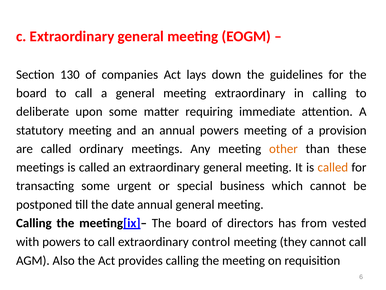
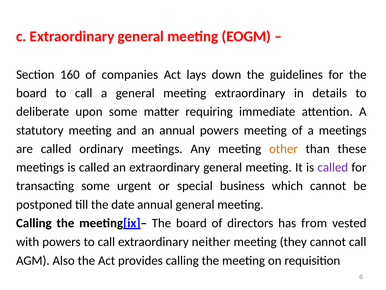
130: 130 -> 160 (70, 75)
in calling: calling -> details (330, 93)
a provision: provision -> meetings (343, 130)
called colour: orange -> purple (333, 167)
control: control -> neither (211, 242)
